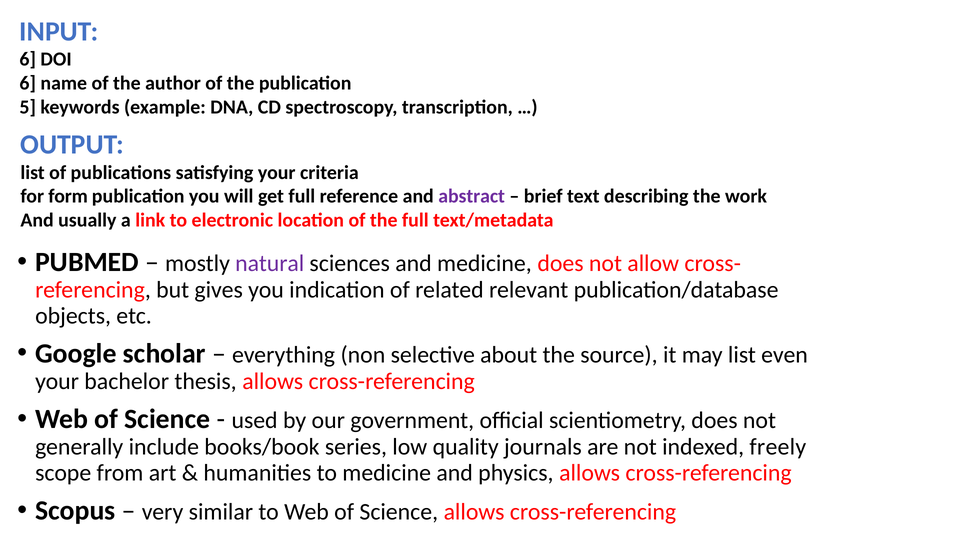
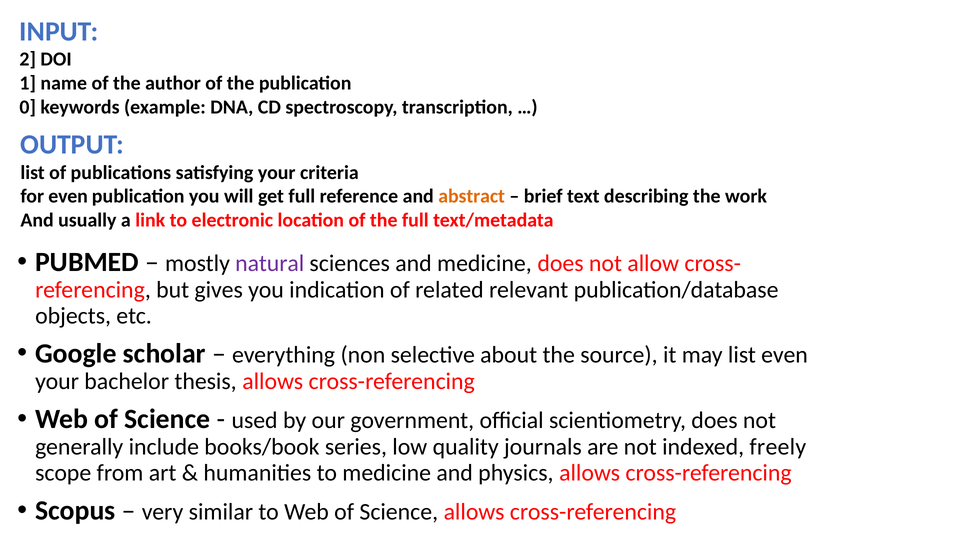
6: 6 -> 2 (28, 59)
6: 6 -> 1 (28, 83)
5: 5 -> 0 (28, 107)
for form: form -> even (68, 196)
abstract colour: purple -> orange (472, 196)
